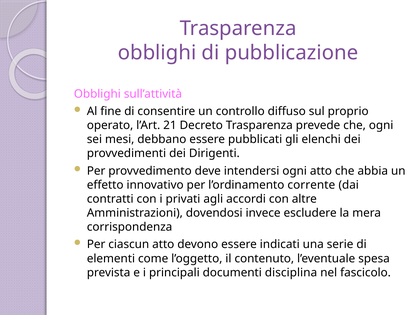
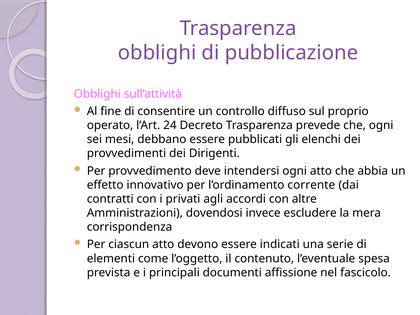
21: 21 -> 24 (170, 125)
disciplina: disciplina -> affissione (291, 272)
